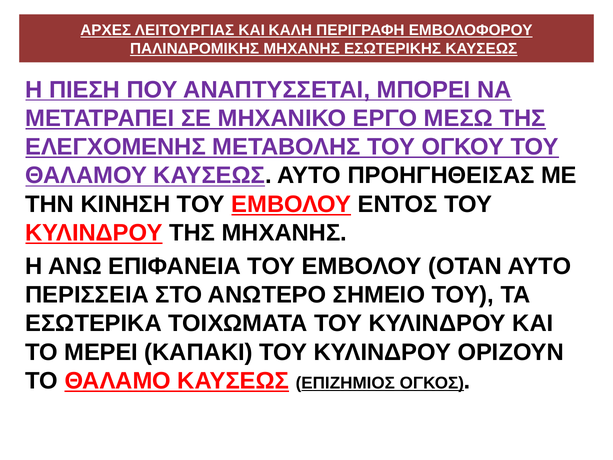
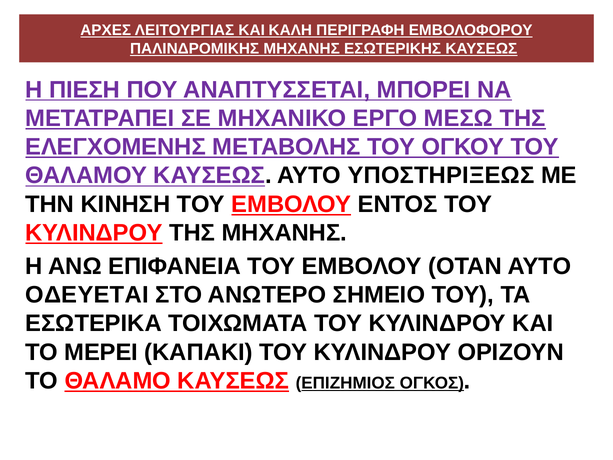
ΠΡΟΗΓΗΘΕΙΣΑΣ: ΠΡΟΗΓΗΘΕΙΣΑΣ -> ΥΠΟΣΤΗΡΙΞΕΩΣ (441, 175)
ΠΕΡΙΣΣΕΙΑ: ΠΕΡΙΣΣΕΙΑ -> ΟΔΕΥΕΤΑΙ (87, 295)
